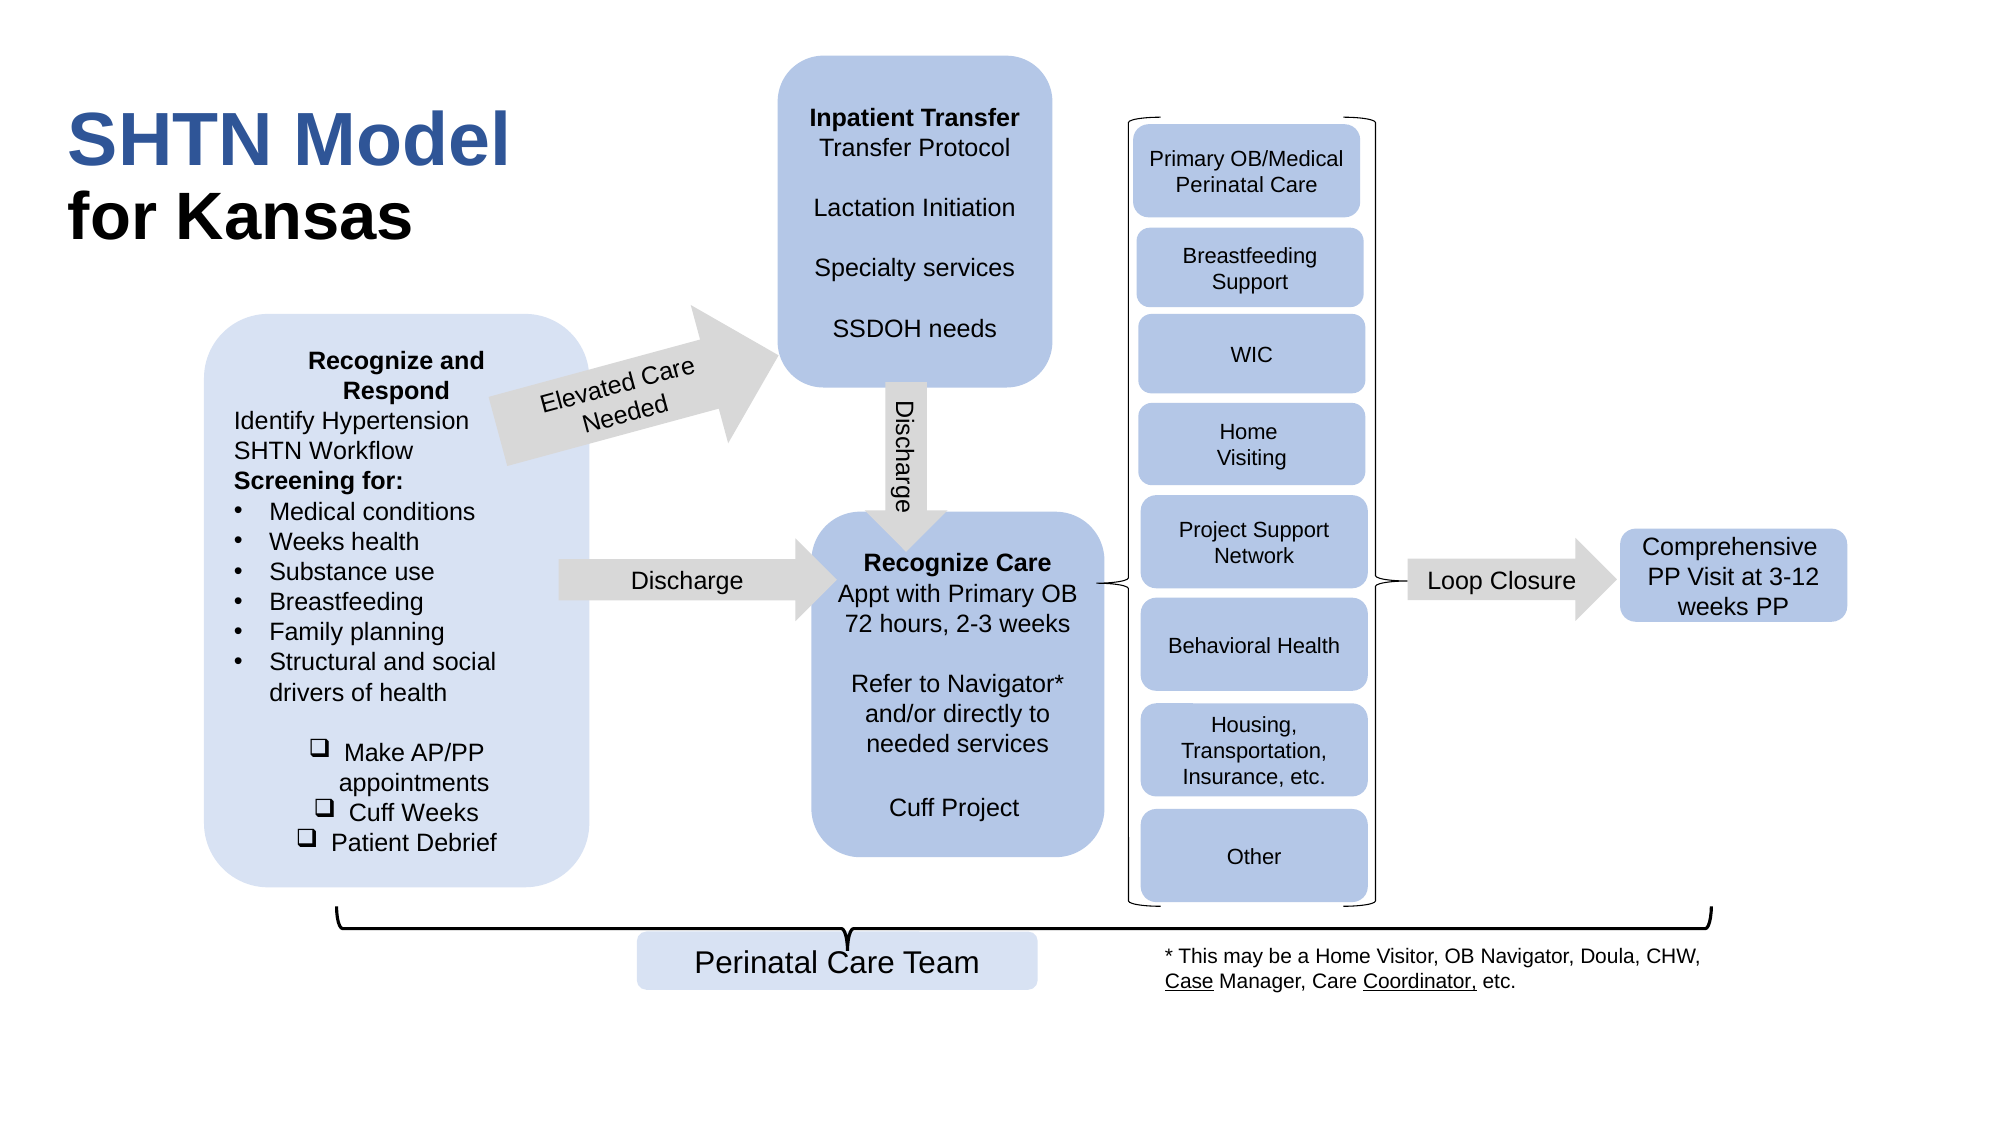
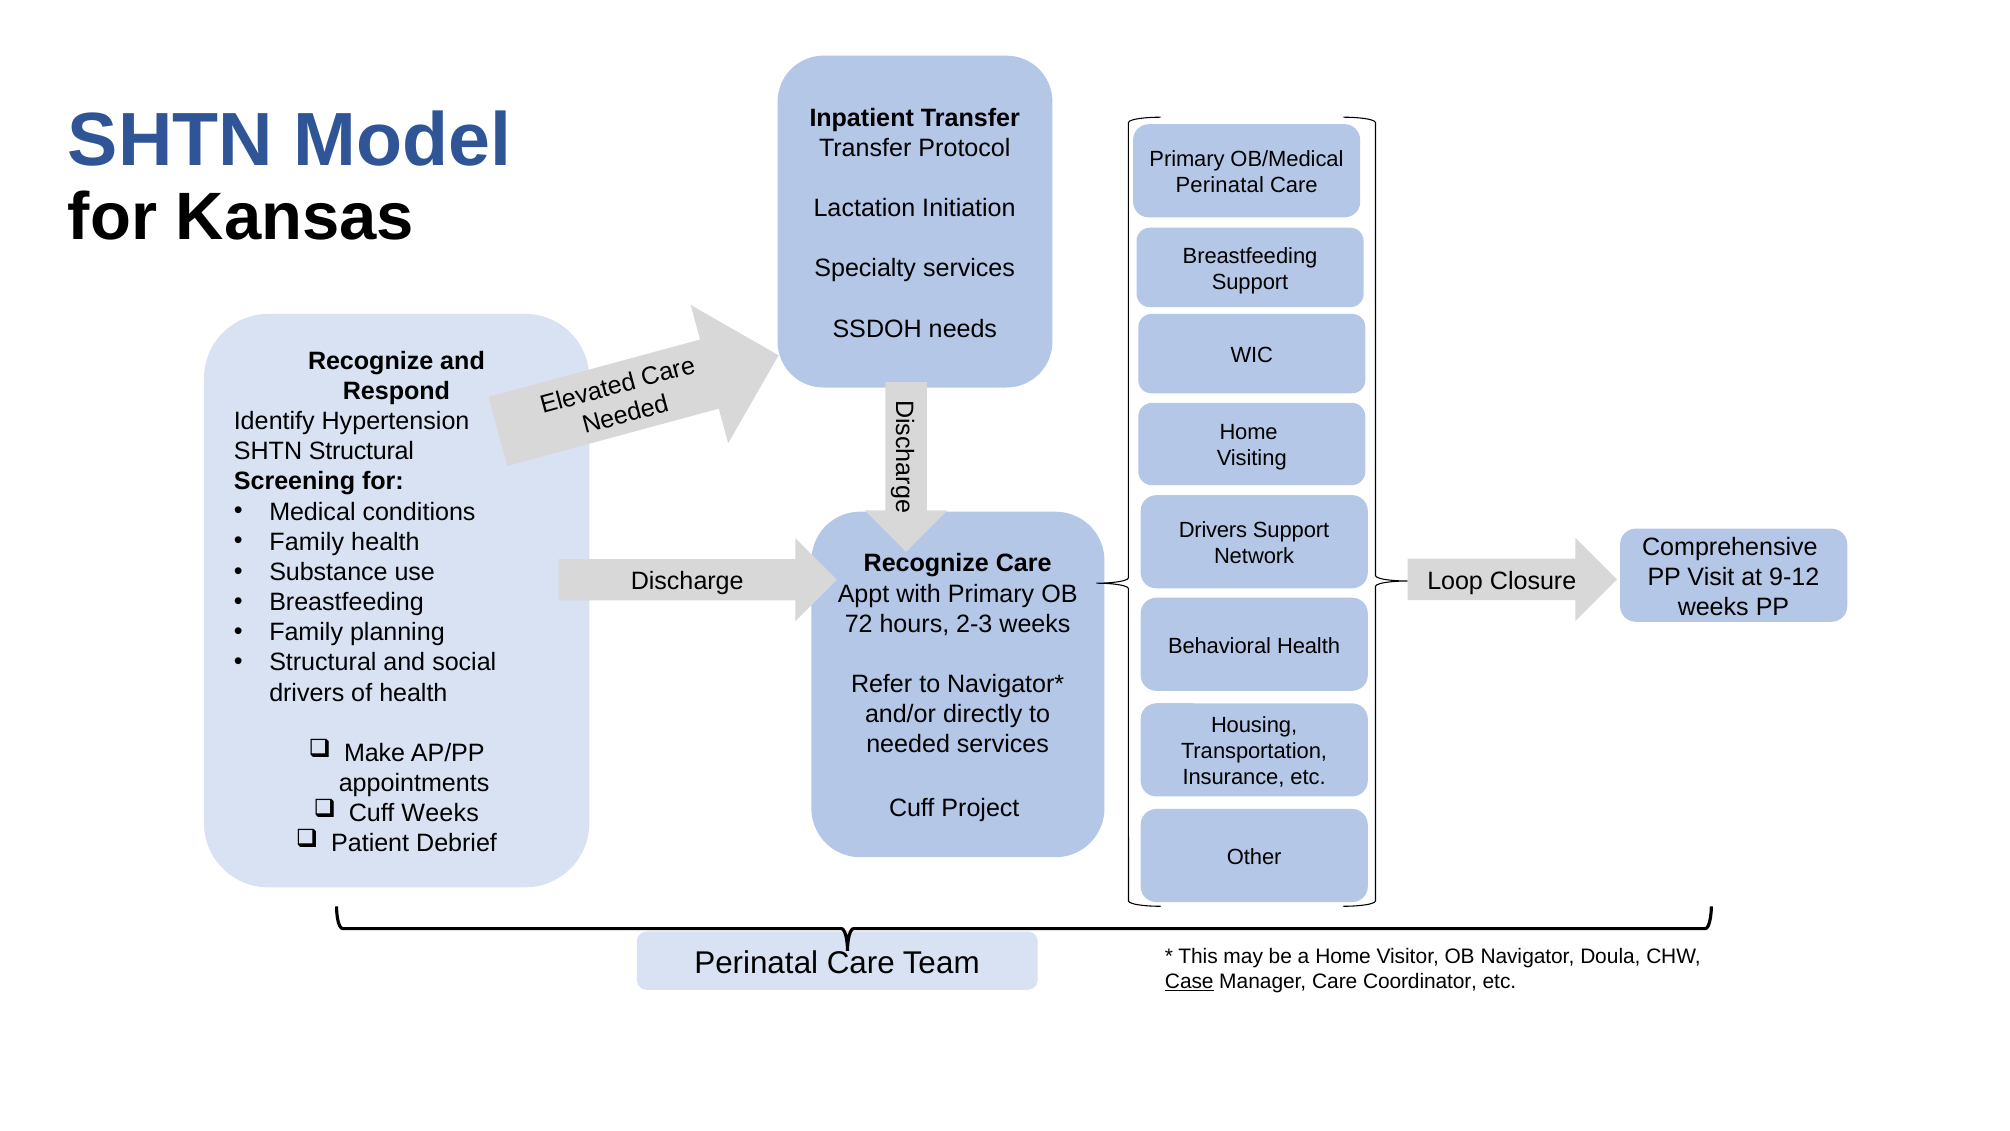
SHTN Workflow: Workflow -> Structural (361, 451)
Project: Project -> Drivers (1213, 530)
Weeks: Weeks -> Family (307, 542)
3-12: 3-12 -> 9-12 (1794, 577)
Coordinator underline: present -> none (1420, 981)
